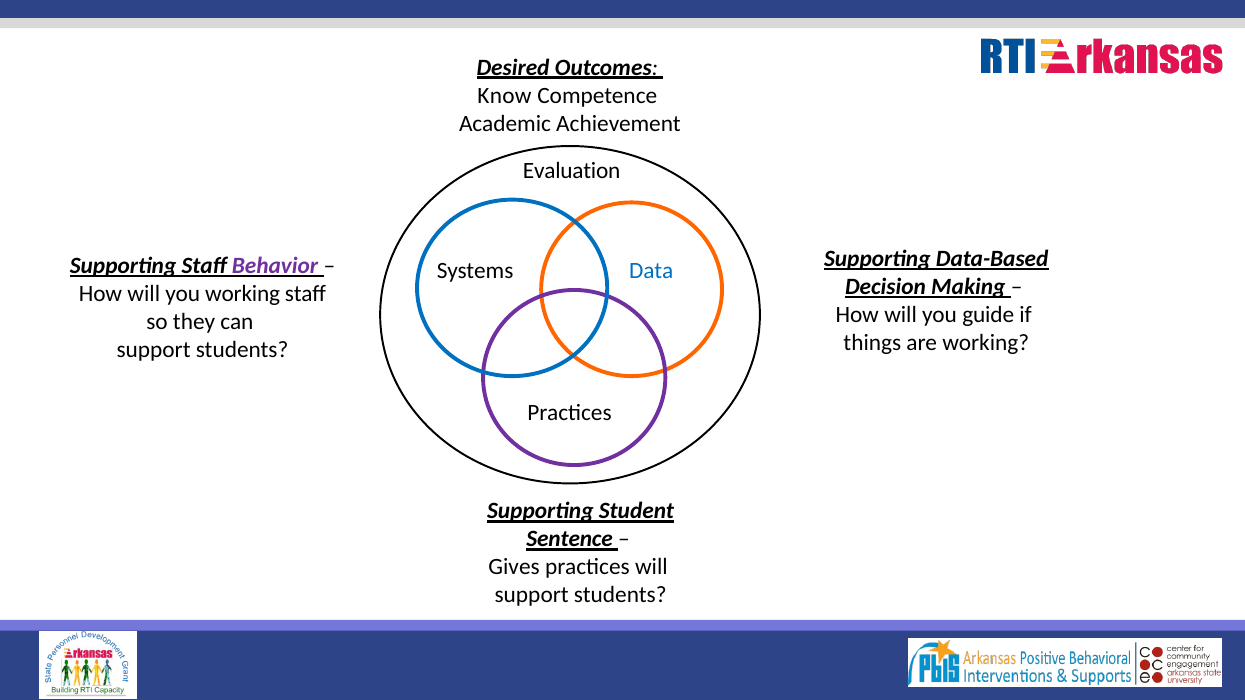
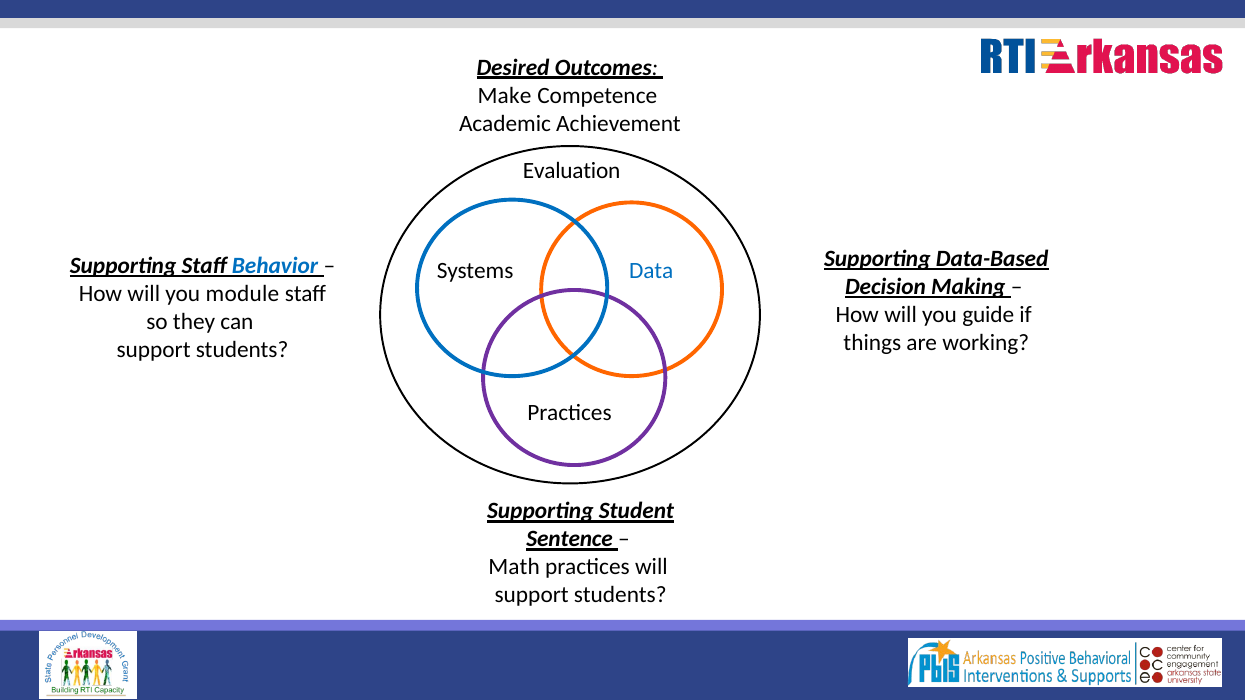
Know: Know -> Make (505, 96)
Behavior colour: purple -> blue (275, 266)
you working: working -> module (242, 294)
Gives: Gives -> Math (514, 567)
